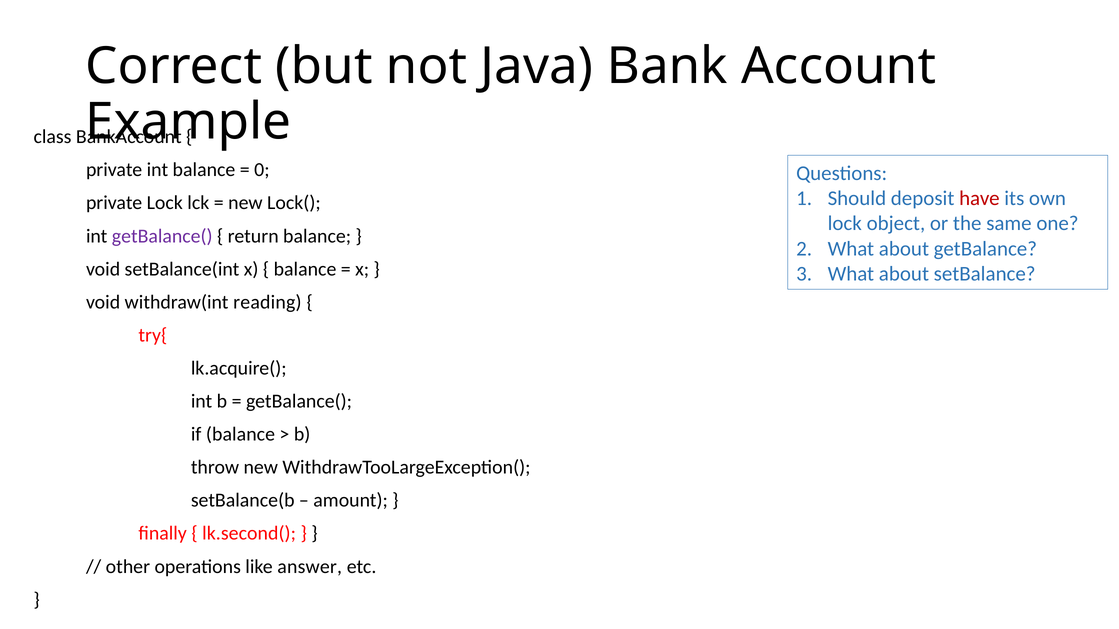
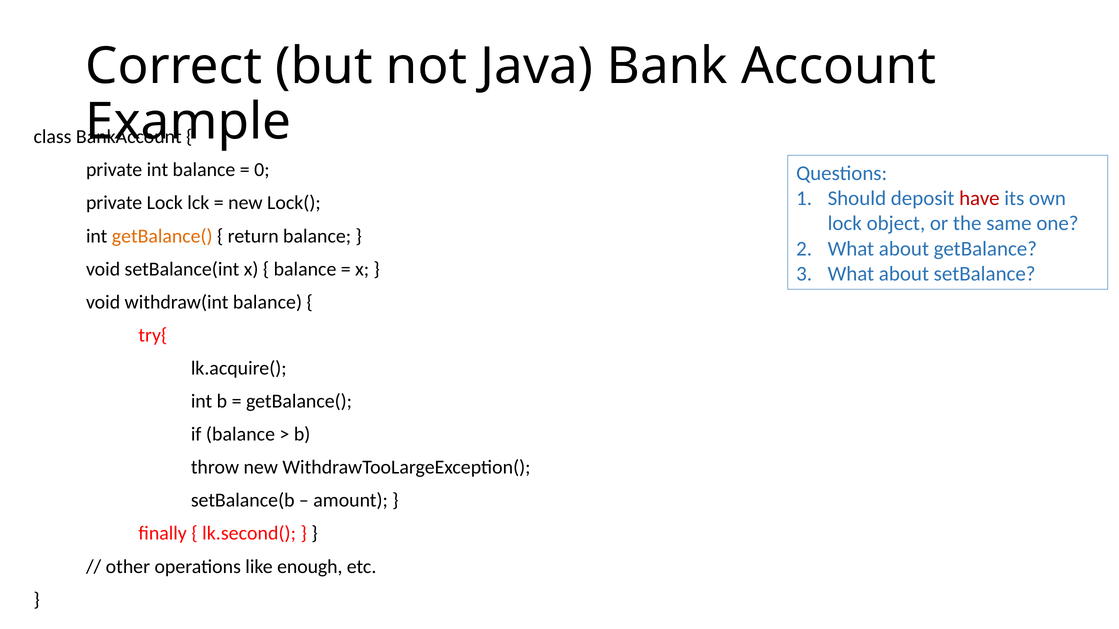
getBalance( colour: purple -> orange (162, 236)
withdraw(int reading: reading -> balance (267, 302)
answer: answer -> enough (310, 567)
